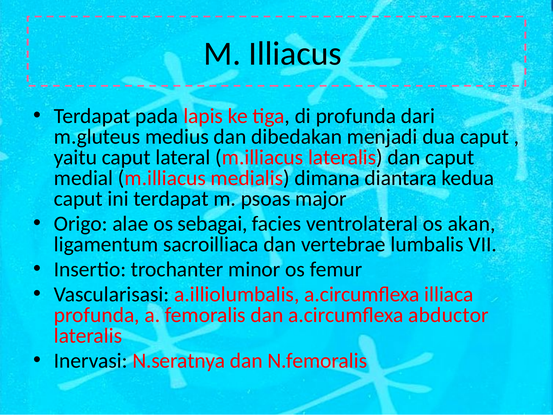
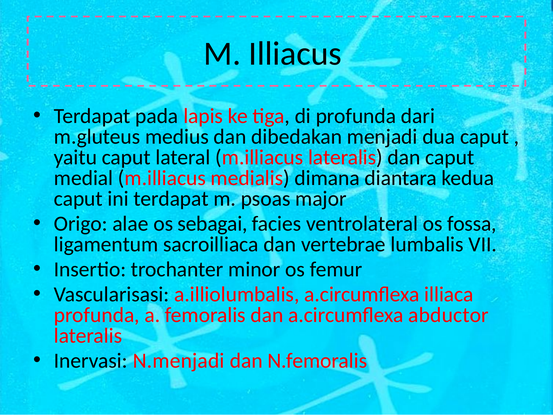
akan: akan -> fossa (472, 223)
N.seratnya: N.seratnya -> N.menjadi (179, 360)
